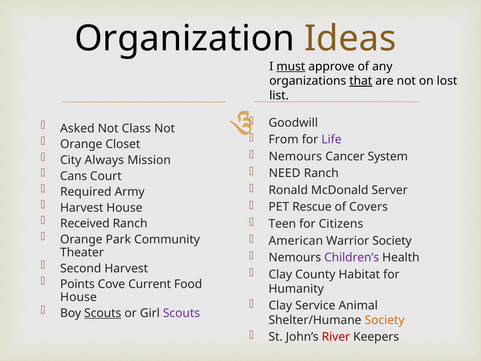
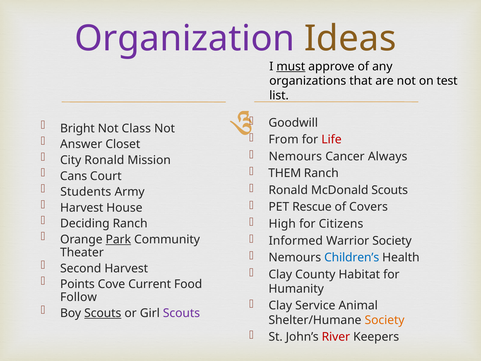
Organization colour: black -> purple (185, 39)
that underline: present -> none (361, 81)
lost: lost -> test (447, 81)
Asked: Asked -> Bright (77, 128)
Life colour: purple -> red (331, 140)
Orange: Orange -> Answer (81, 144)
System: System -> Always (388, 156)
City Always: Always -> Ronald (104, 160)
NEED: NEED -> THEM (285, 173)
McDonald Server: Server -> Scouts (390, 190)
Required: Required -> Students (86, 192)
Received: Received -> Deciding (85, 224)
Teen: Teen -> High (282, 224)
Park underline: none -> present (118, 239)
American: American -> Informed (296, 241)
Children’s colour: purple -> blue (352, 257)
House: House -> Follow (79, 297)
